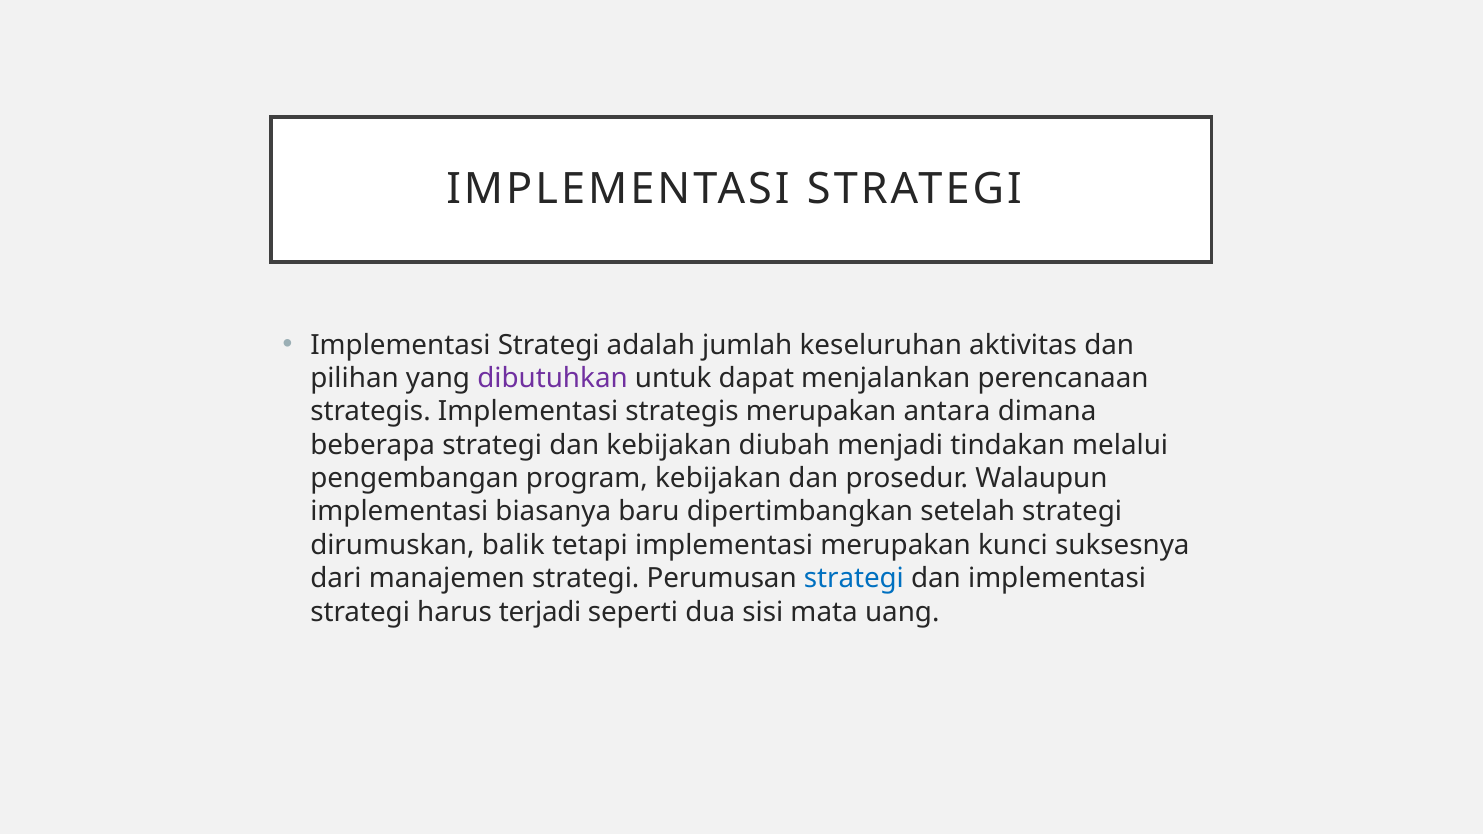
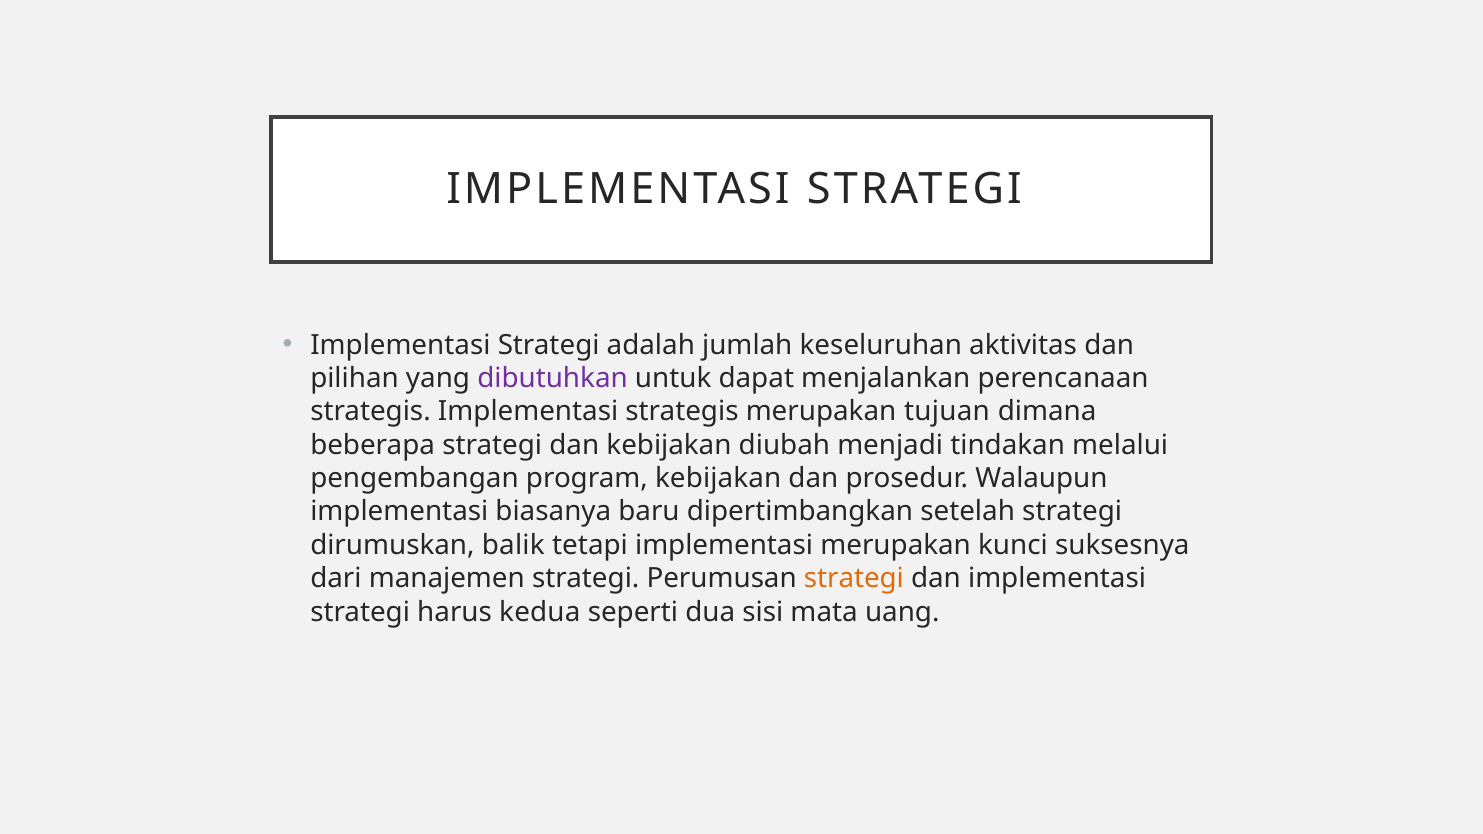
antara: antara -> tujuan (947, 412)
strategi colour: blue -> orange (854, 579)
terjadi: terjadi -> kedua (540, 612)
